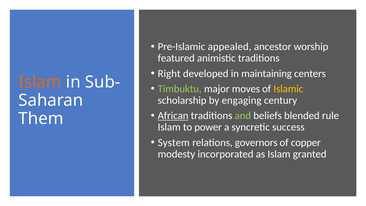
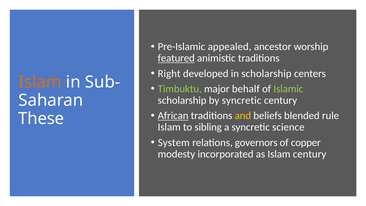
featured underline: none -> present (176, 58)
in maintaining: maintaining -> scholarship (266, 73)
moves: moves -> behalf (246, 89)
Islamic colour: yellow -> light green (288, 89)
by engaging: engaging -> syncretic (242, 100)
and colour: light green -> yellow (243, 116)
Them: Them -> These (41, 118)
power: power -> sibling (208, 127)
success: success -> science (288, 127)
Islam granted: granted -> century (310, 154)
